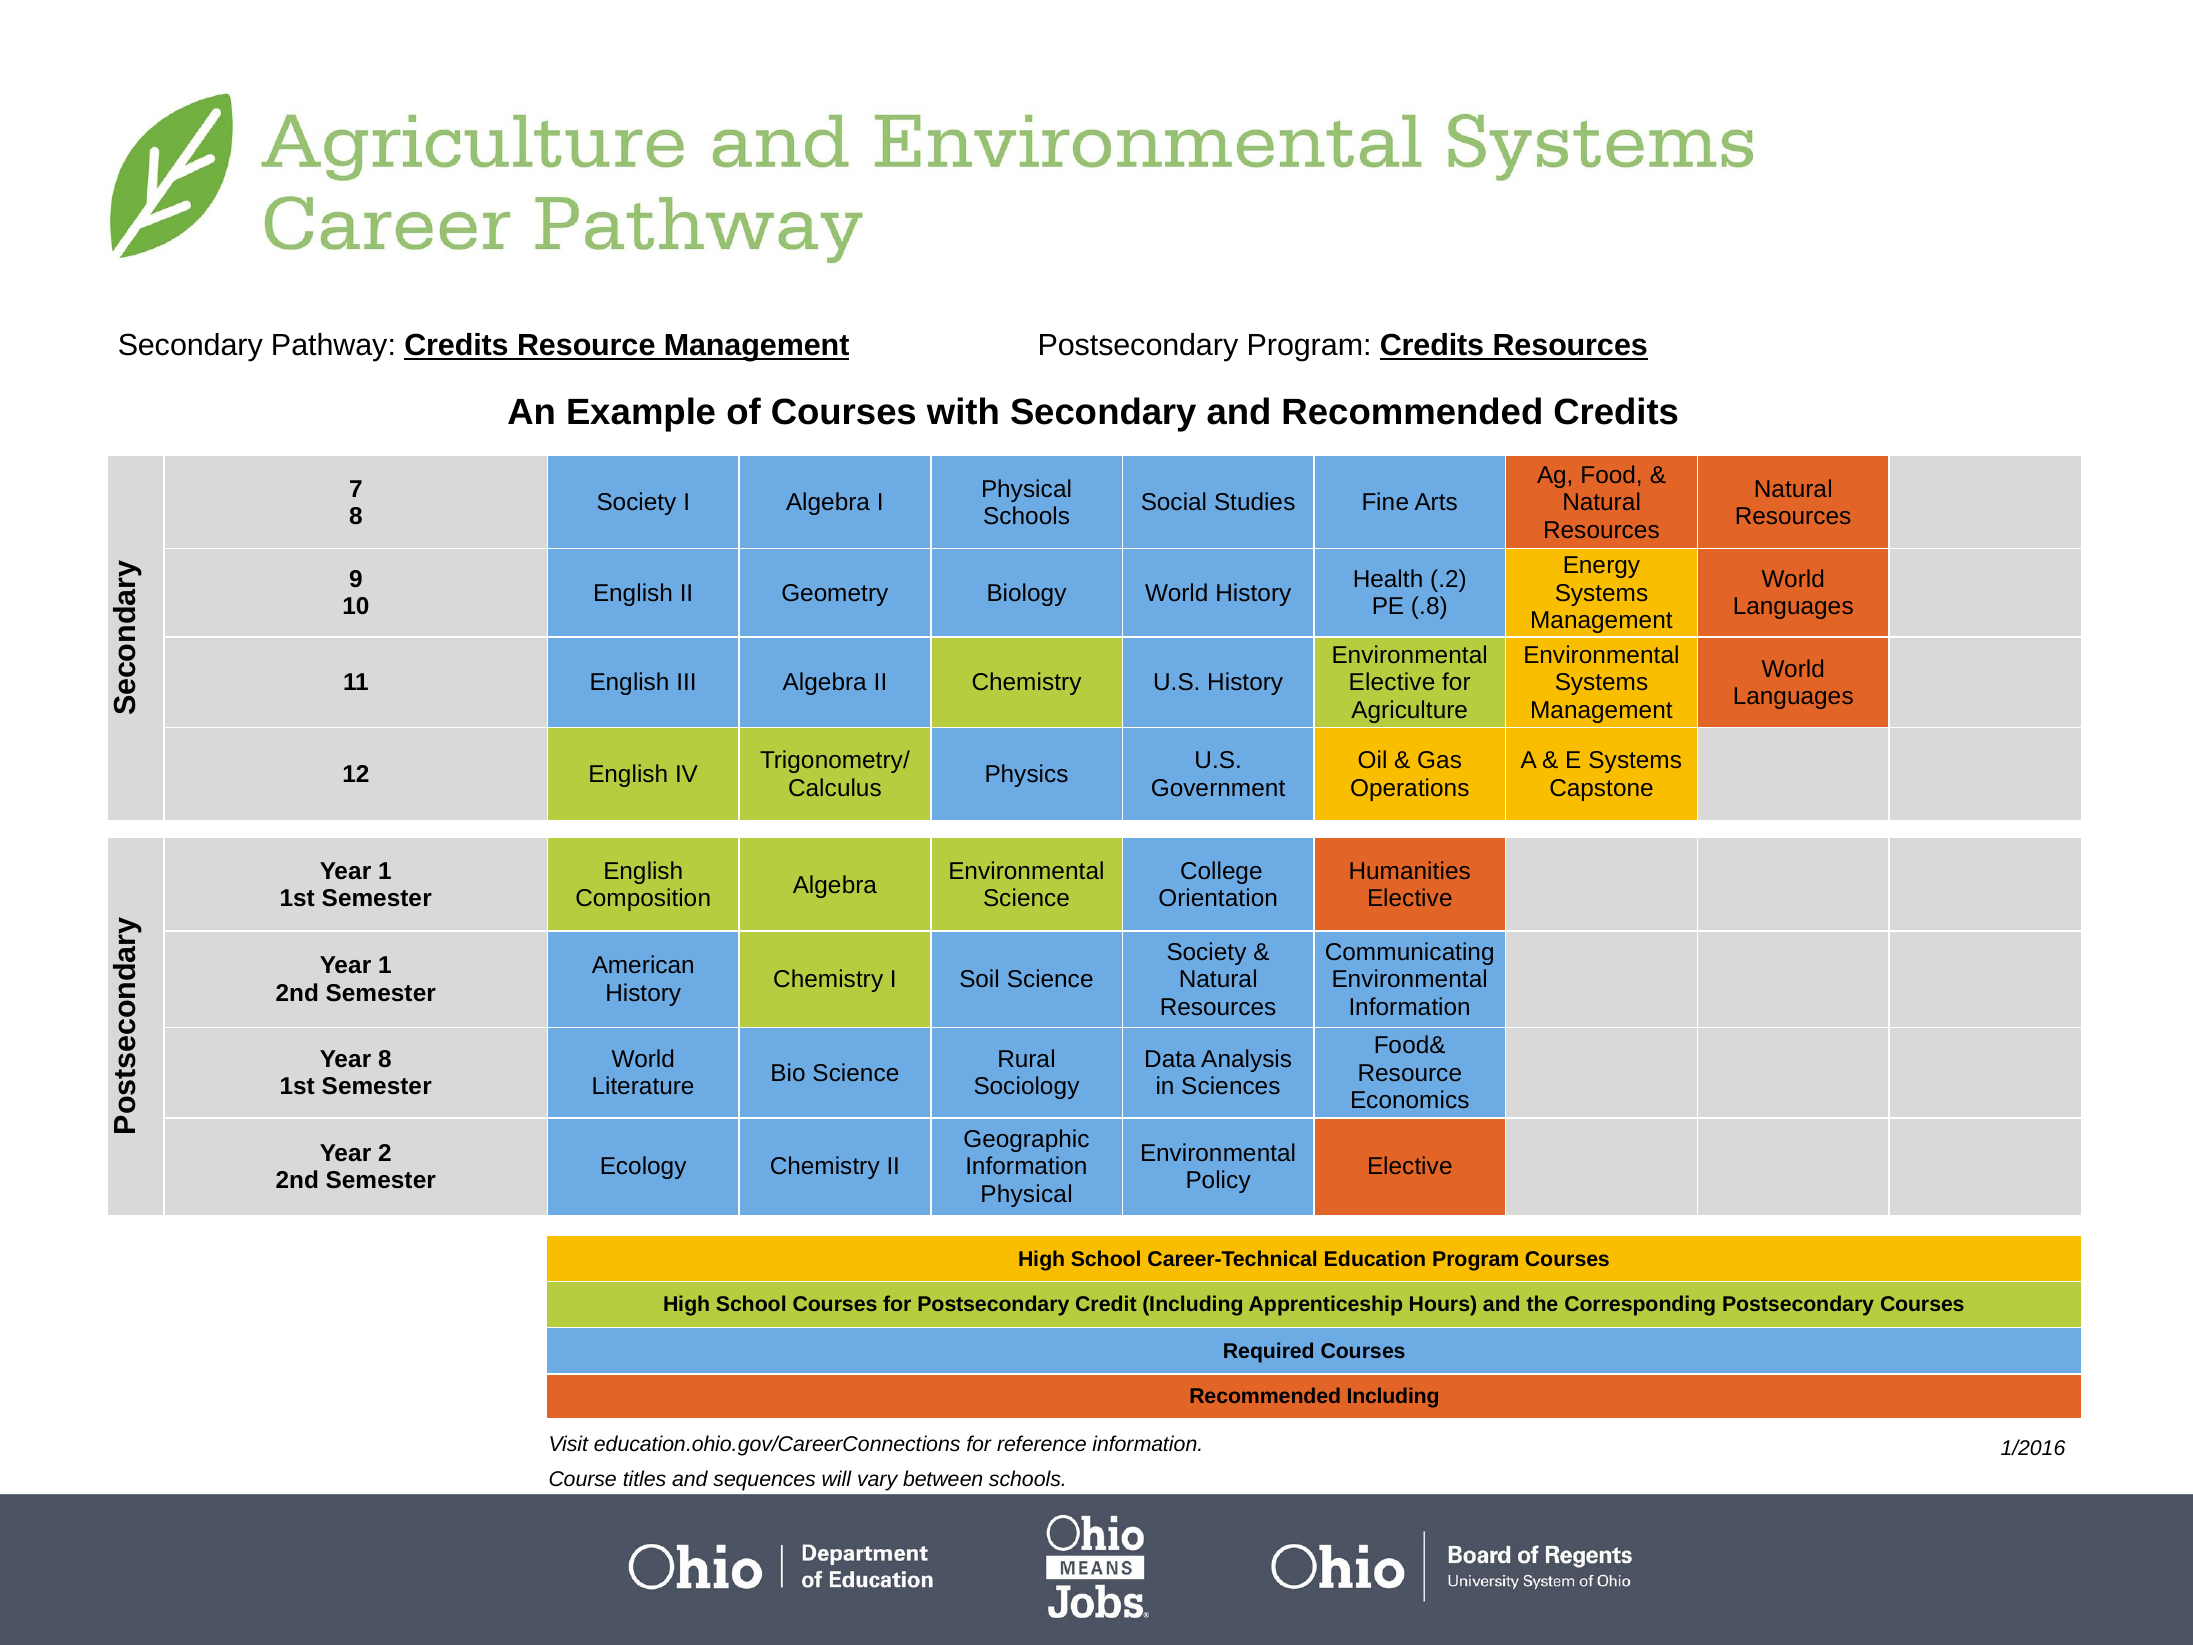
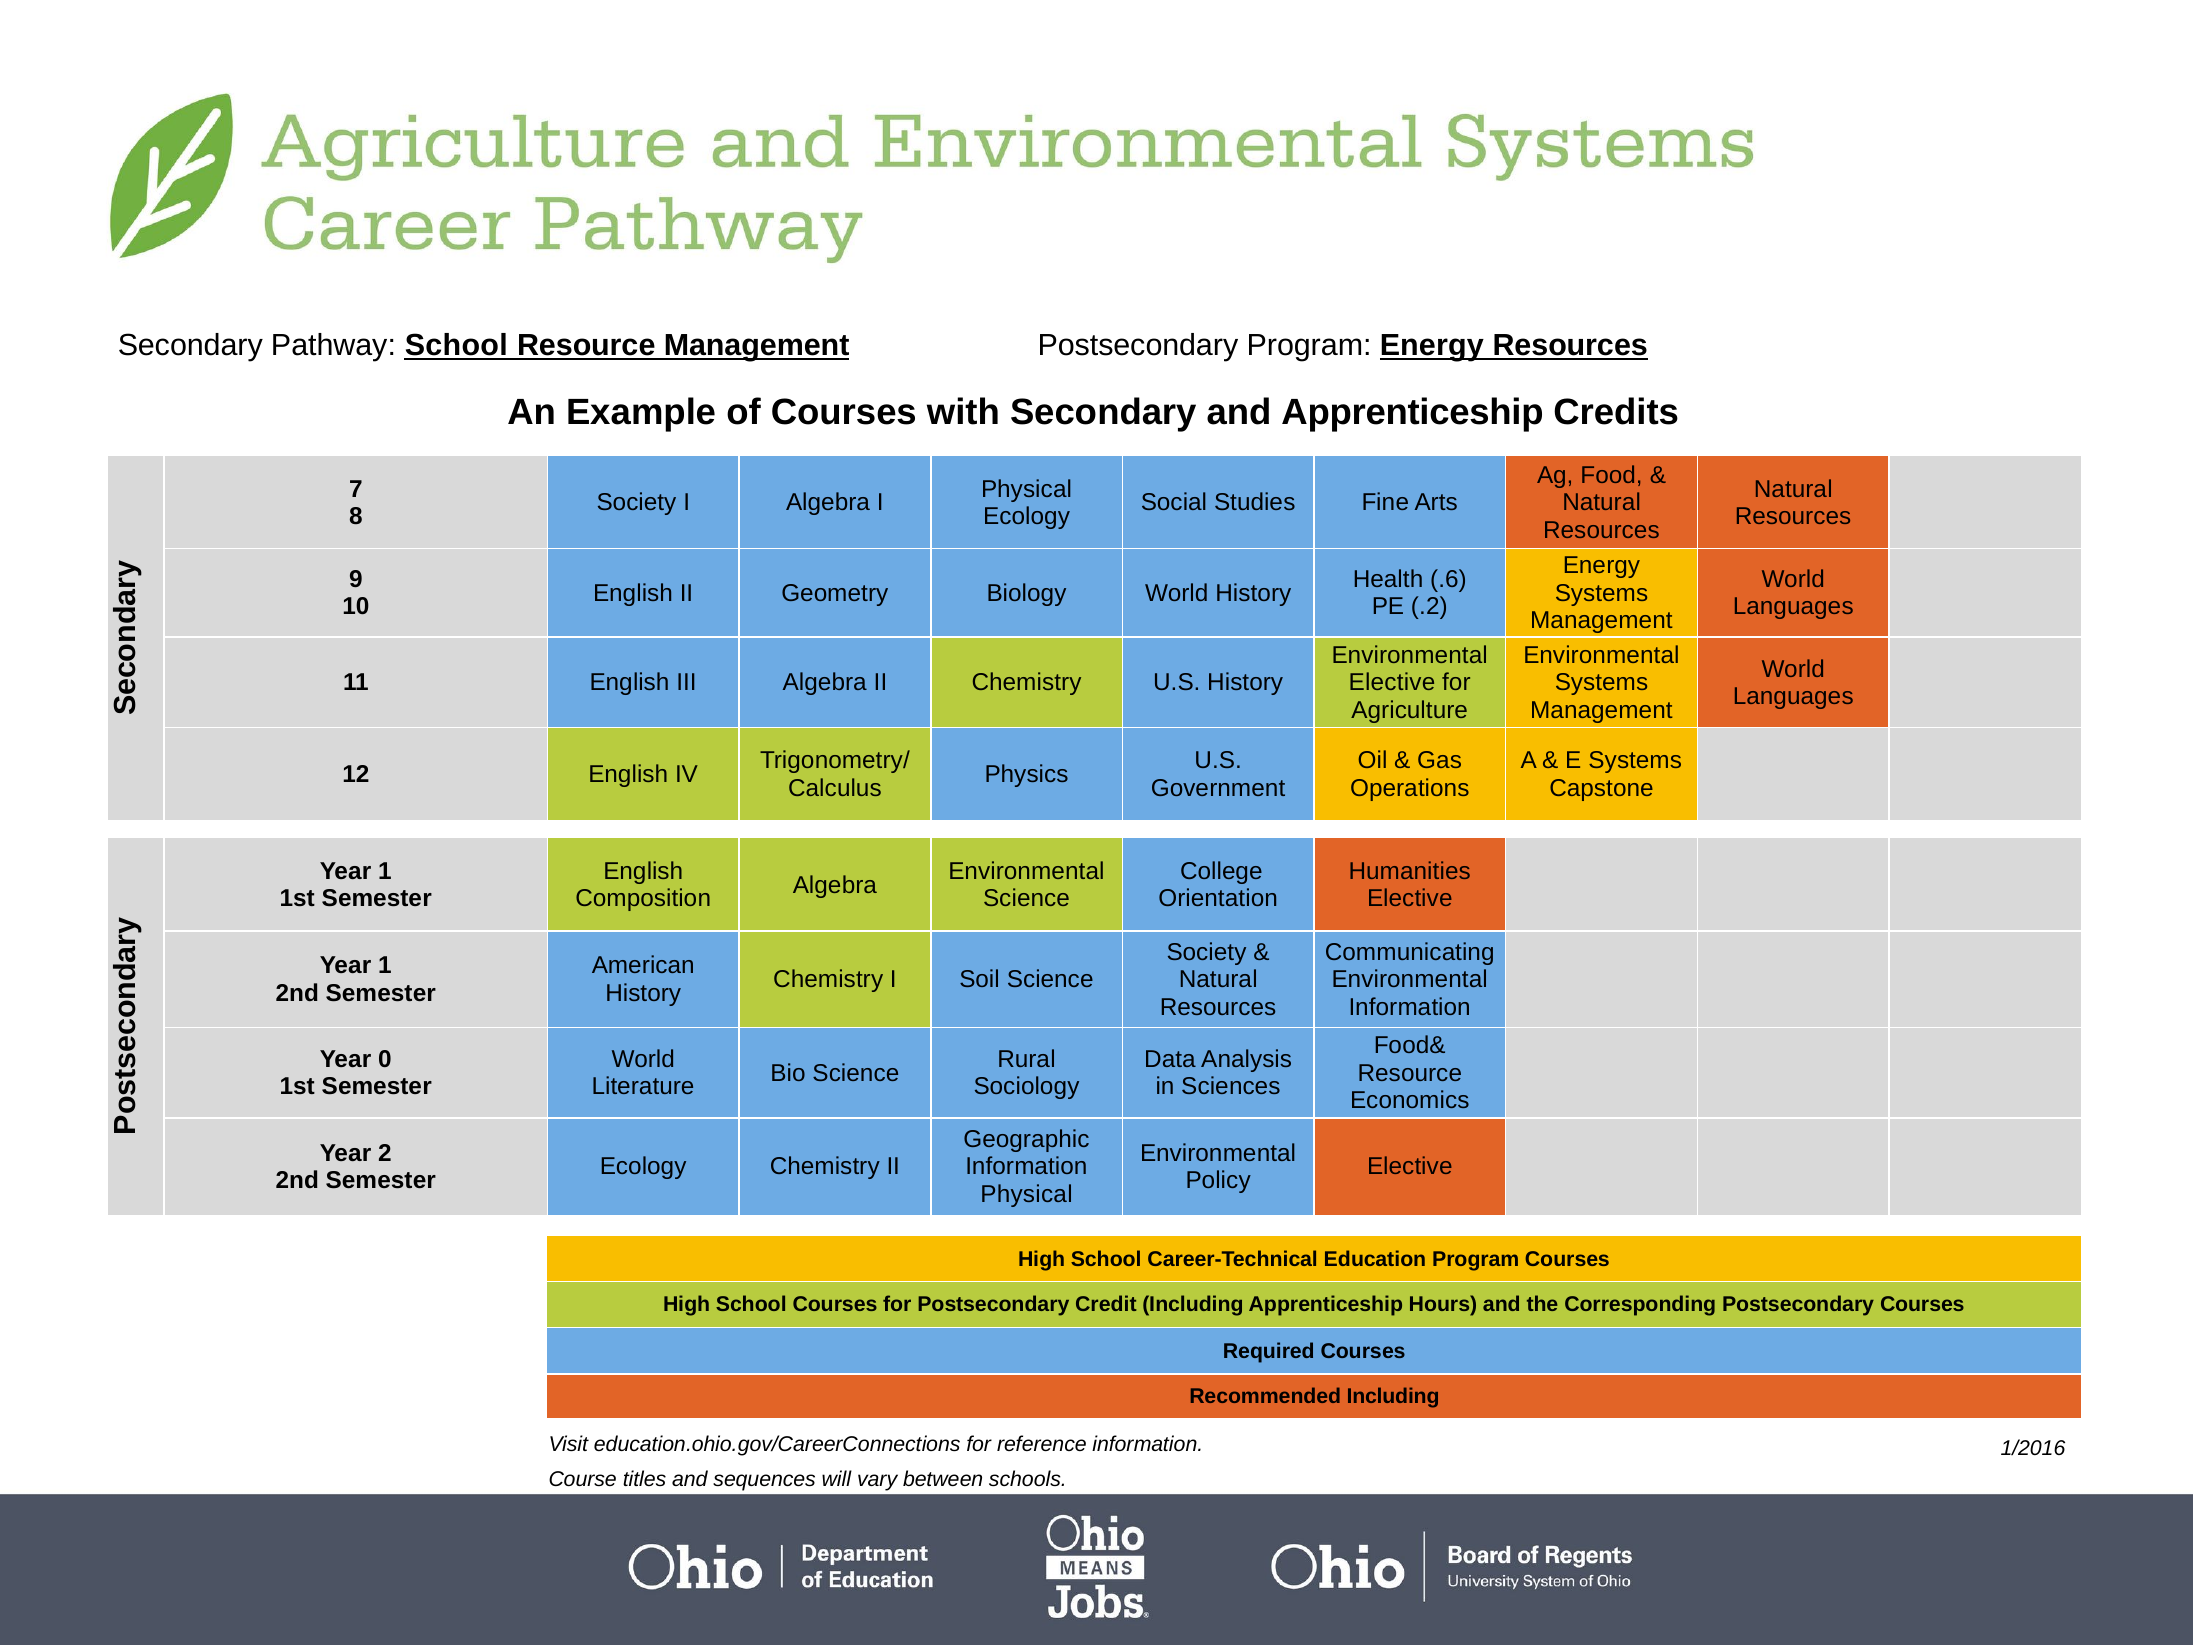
Pathway Credits: Credits -> School (456, 345)
Program Credits: Credits -> Energy (1432, 345)
and Recommended: Recommended -> Apprenticeship (1413, 412)
Schools: Schools -> Ecology (1027, 516)
.2: .2 -> .6 (1449, 579)
.8: .8 -> .2 (1429, 607)
Year 8: 8 -> 0 (385, 1059)
